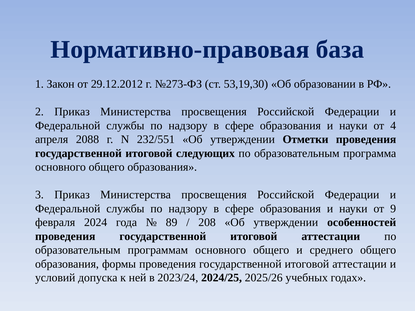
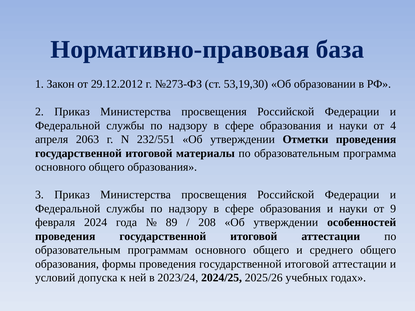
2088: 2088 -> 2063 (87, 140)
следующих: следующих -> материалы (205, 153)
